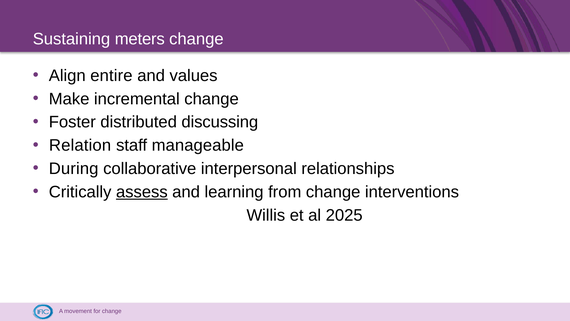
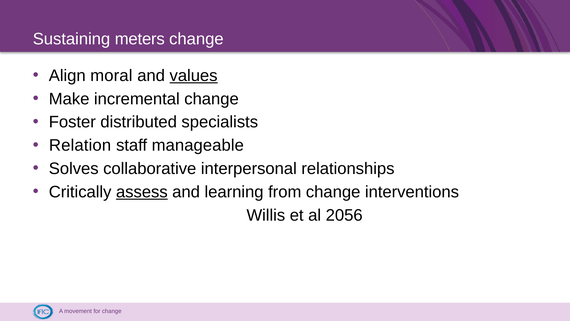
entire: entire -> moral (111, 76)
values underline: none -> present (194, 76)
discussing: discussing -> specialists (220, 122)
During: During -> Solves (74, 168)
2025: 2025 -> 2056 (344, 215)
